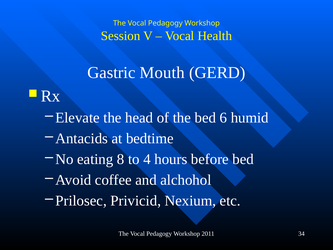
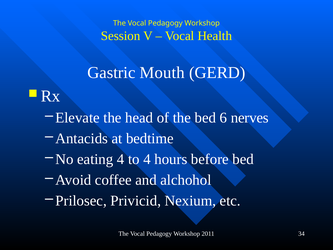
humid: humid -> nerves (250, 118)
eating 8: 8 -> 4 (121, 159)
